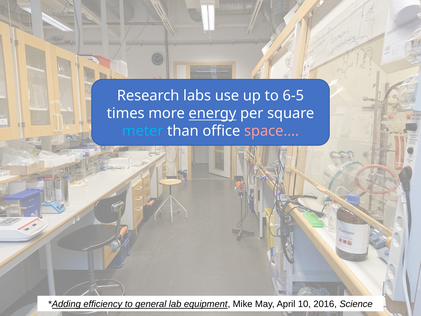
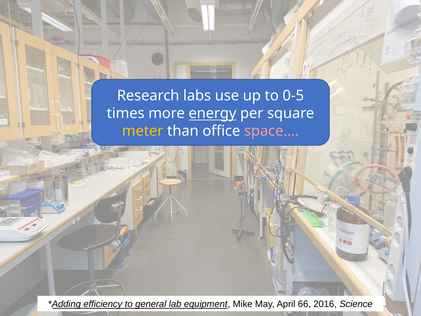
6-5: 6-5 -> 0-5 (293, 96)
meter colour: light blue -> yellow (143, 131)
10: 10 -> 66 (304, 304)
